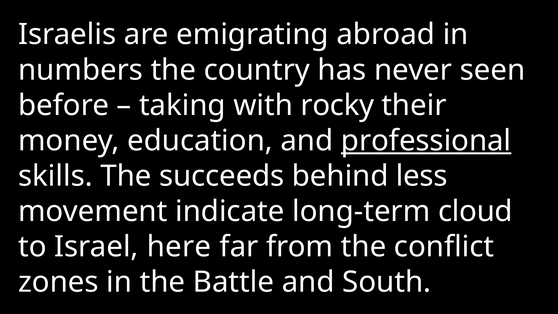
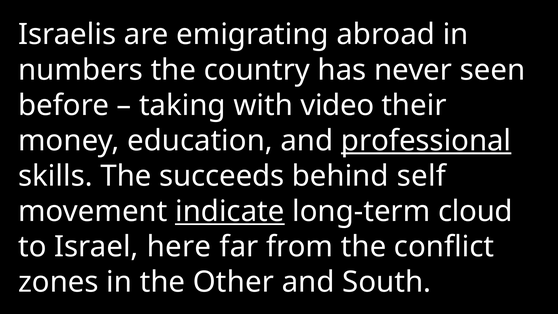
rocky: rocky -> video (337, 105)
less: less -> self (421, 176)
indicate underline: none -> present (230, 211)
Battle: Battle -> Other (233, 282)
